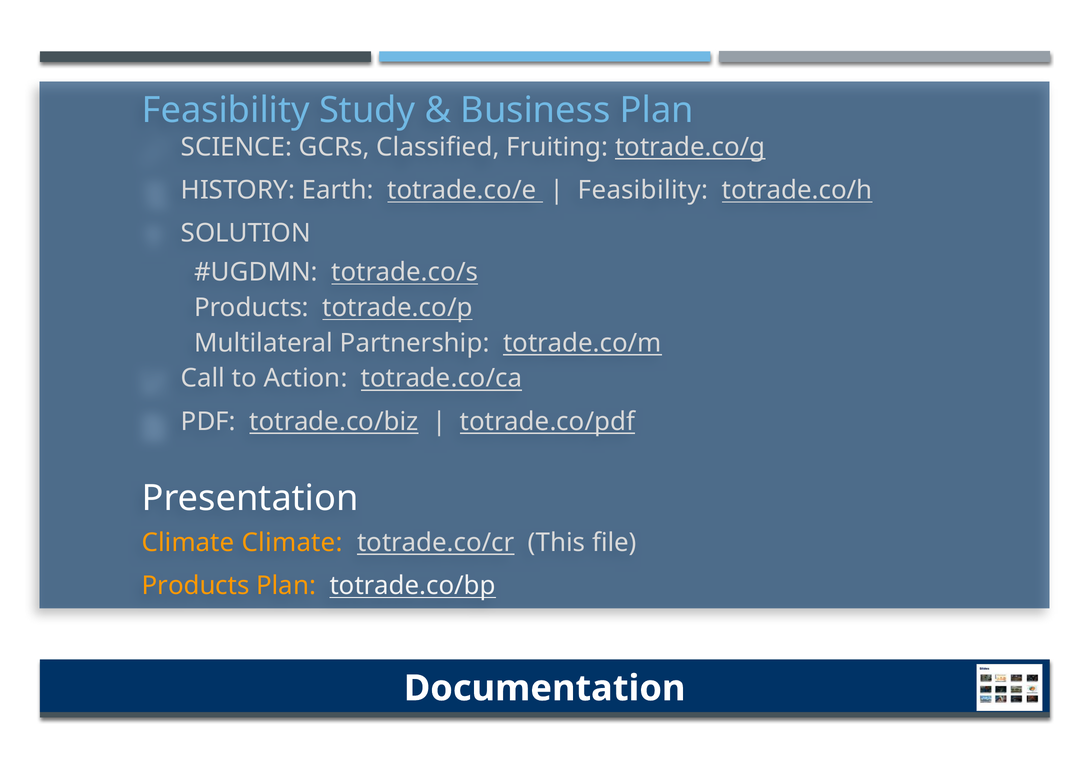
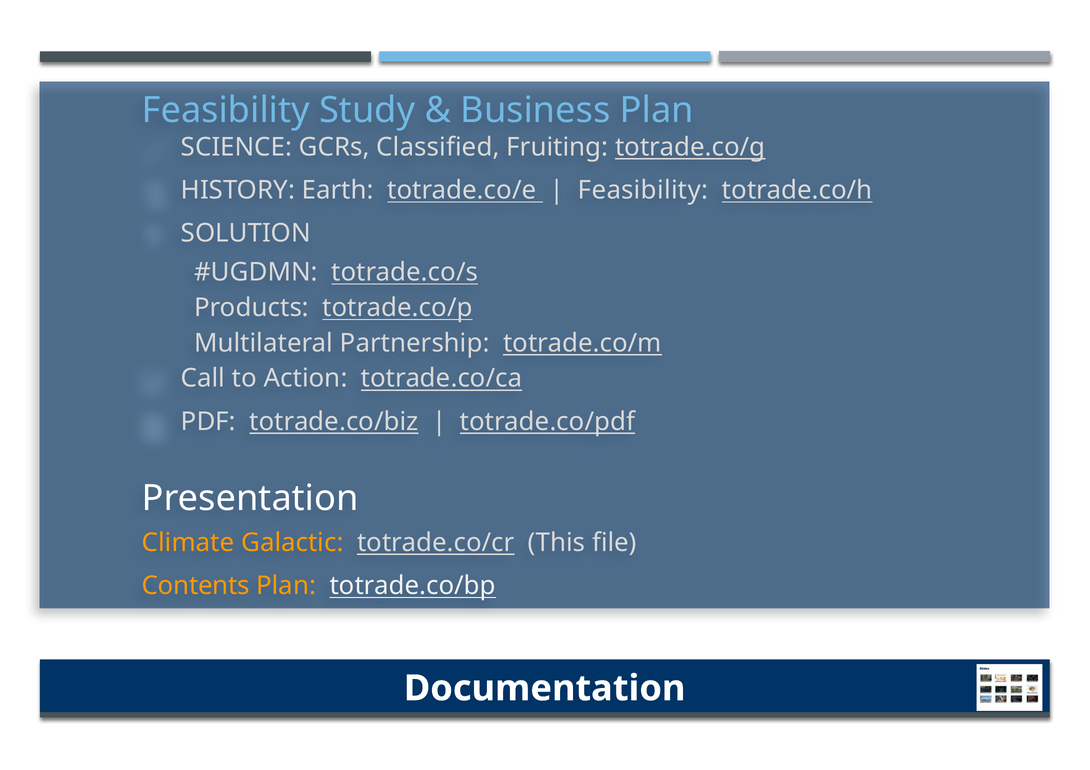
Climate Climate: Climate -> Galactic (292, 543)
Products: Products -> Contents (196, 586)
